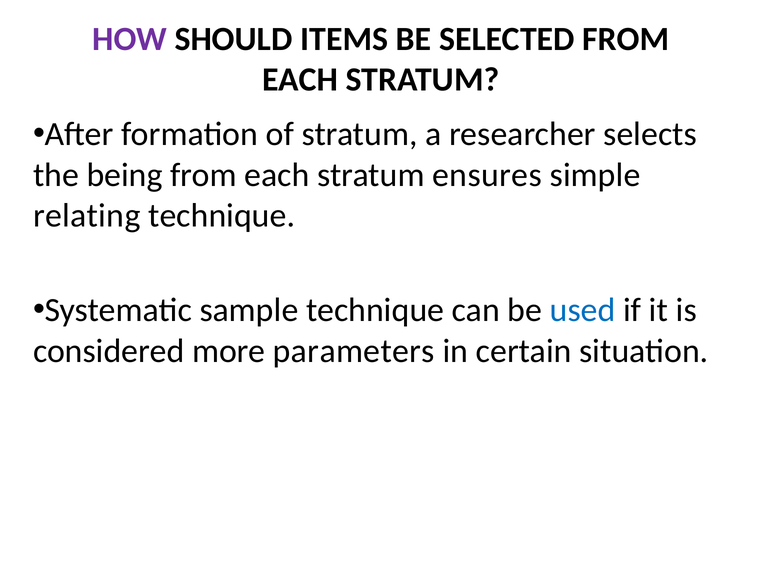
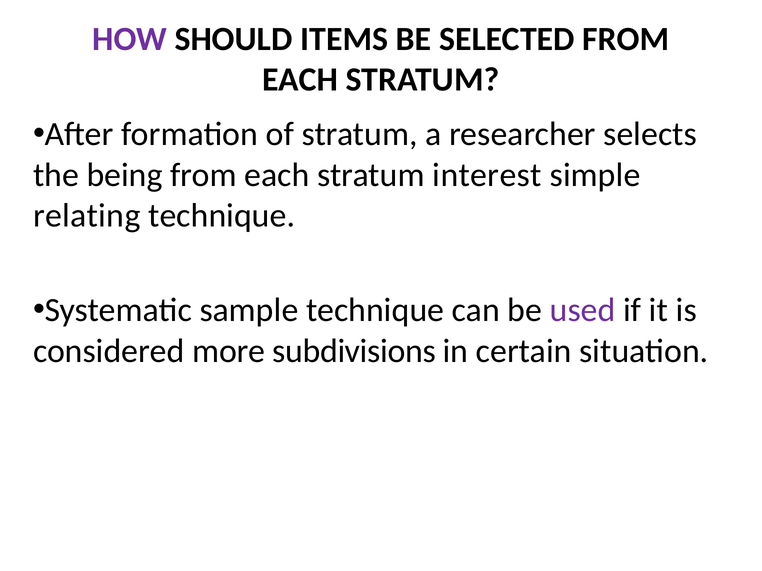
ensures: ensures -> interest (487, 175)
used colour: blue -> purple (583, 311)
parameters: parameters -> subdivisions (354, 351)
